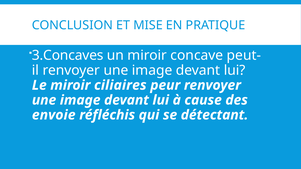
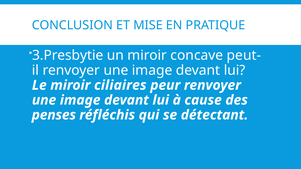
3.Concaves: 3.Concaves -> 3.Presbytie (68, 56)
envoie: envoie -> penses (54, 115)
